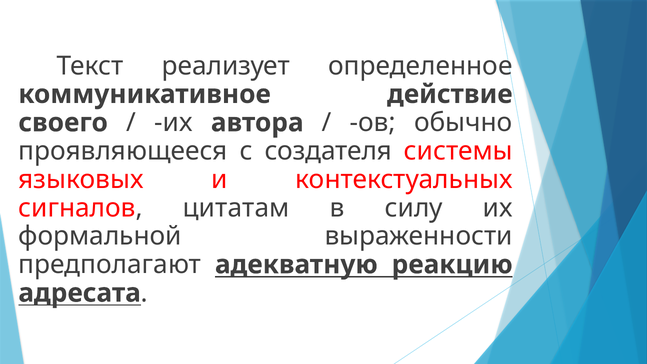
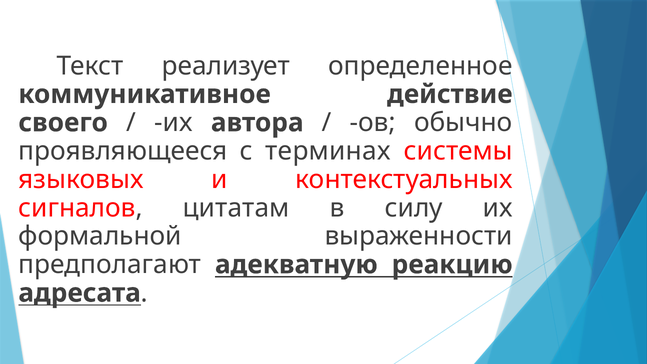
создателя: создателя -> терминах (328, 151)
